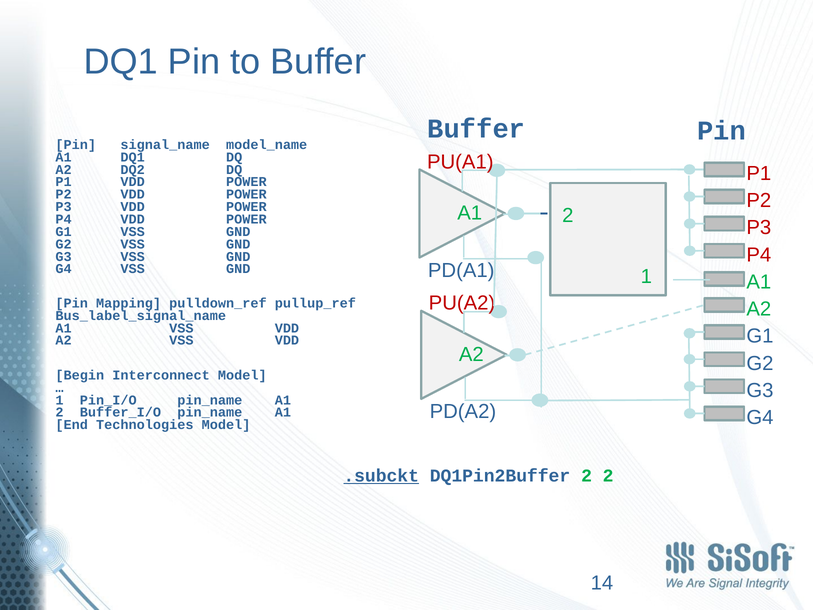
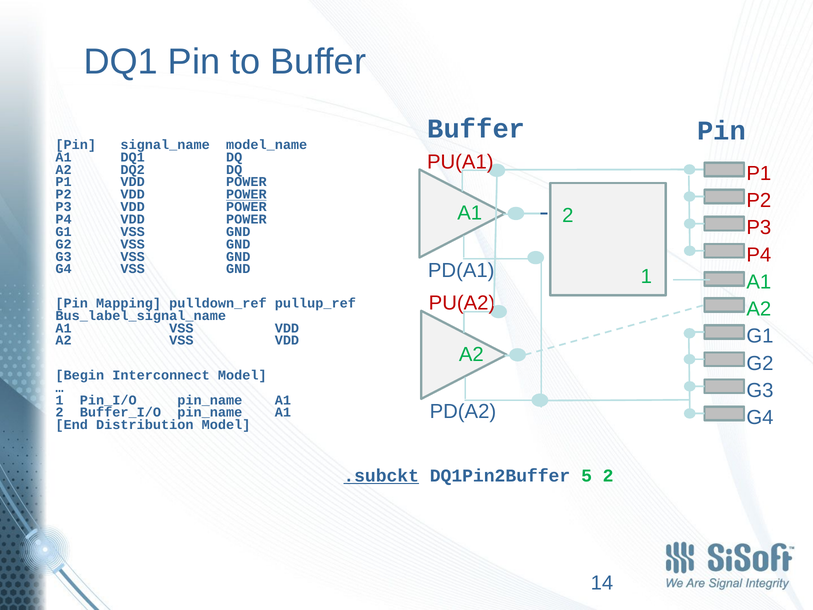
POWER underline: none -> present (246, 194)
Technologies: Technologies -> Distribution (145, 425)
DQ1Pin2Buffer 2: 2 -> 5 (587, 475)
